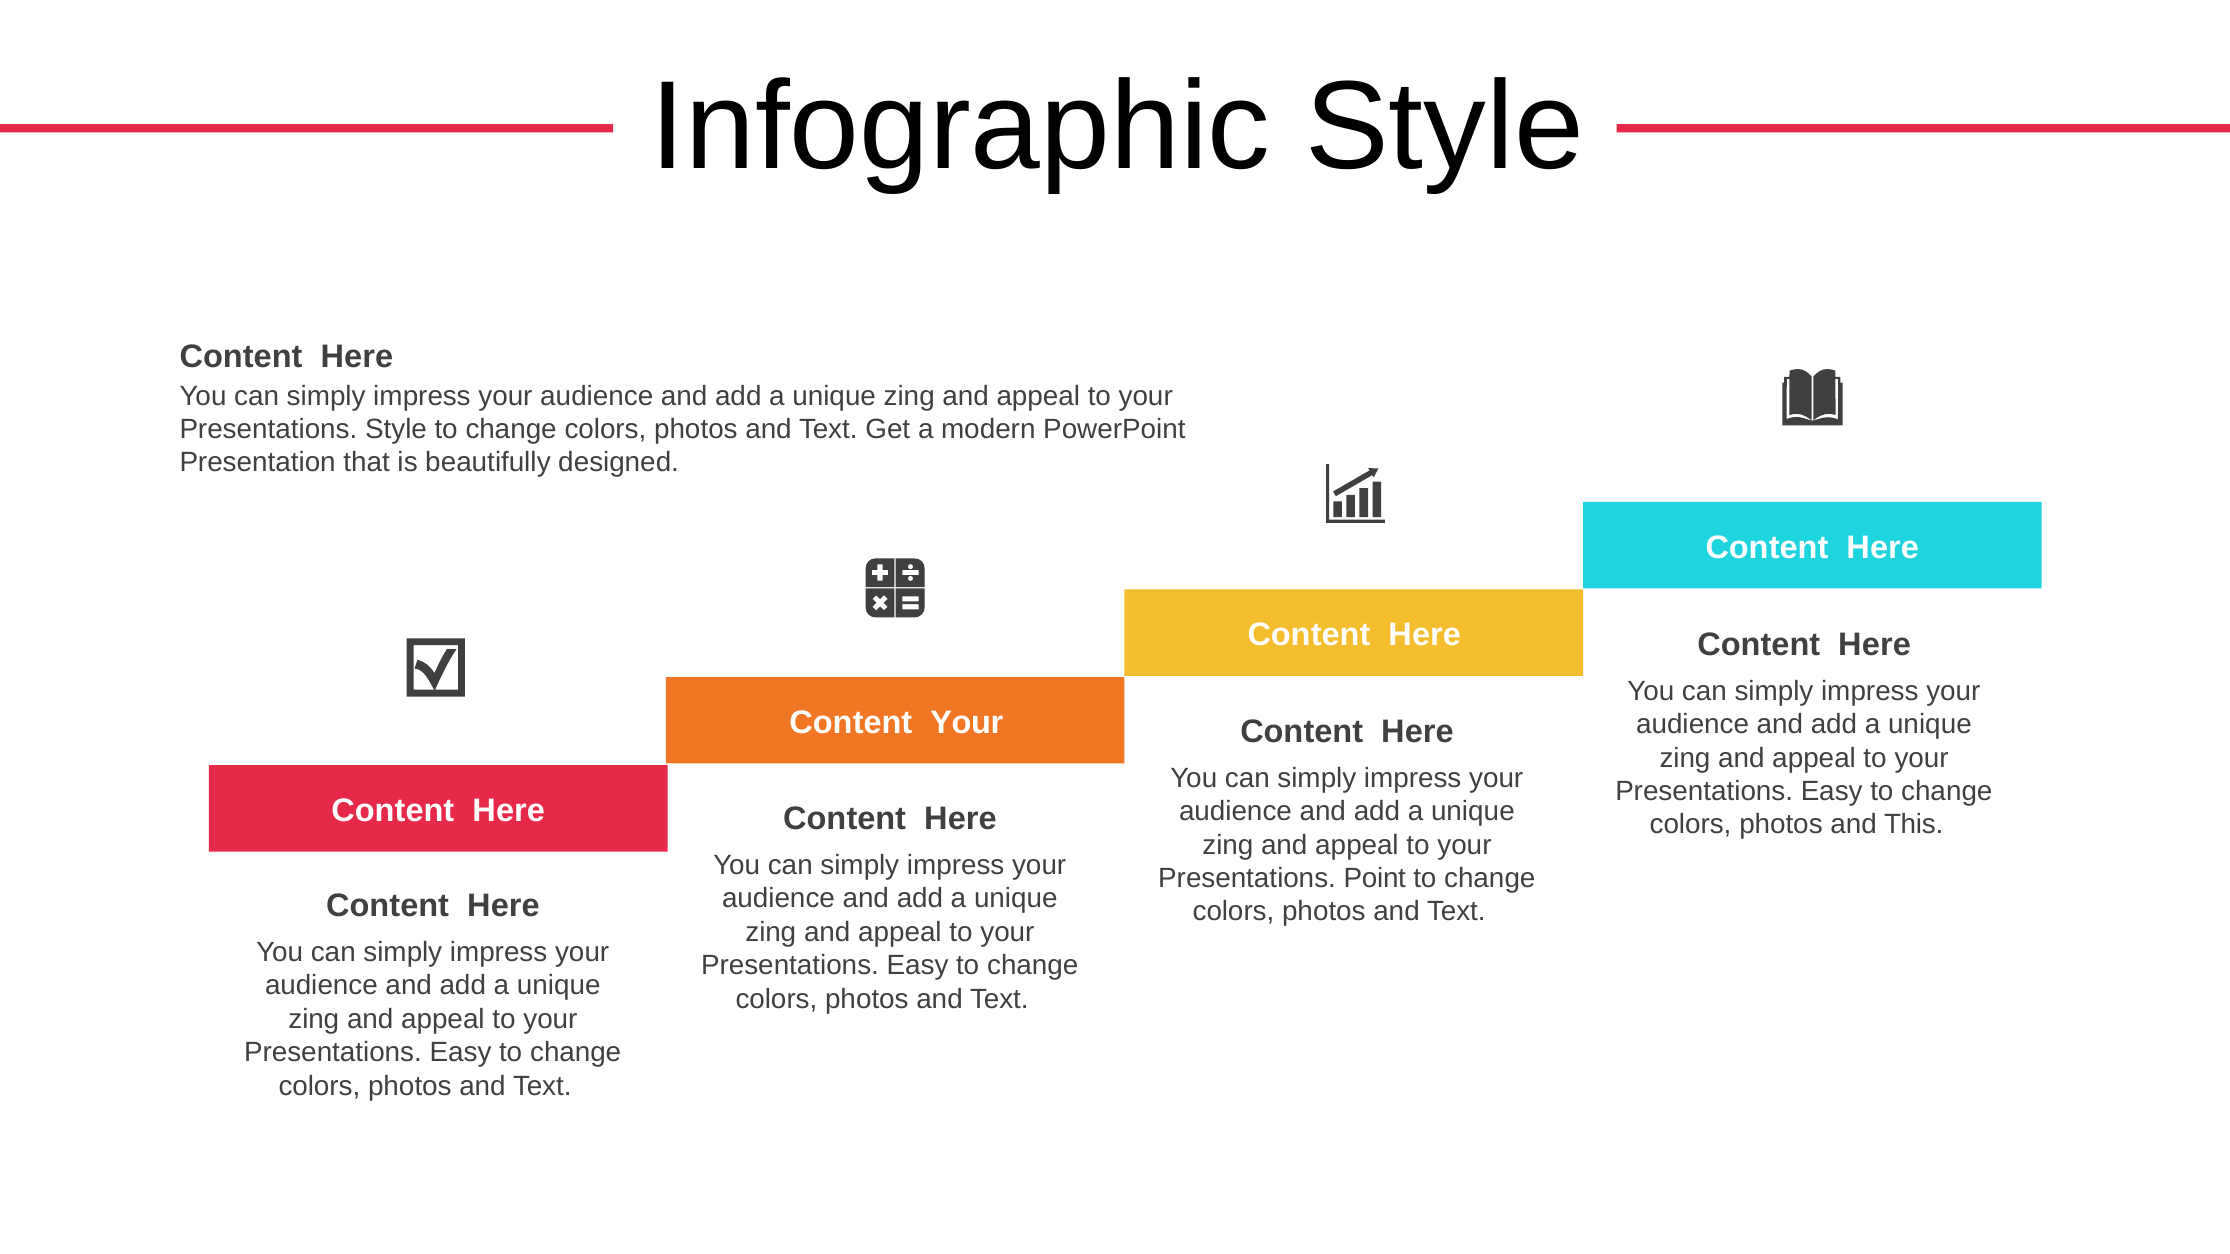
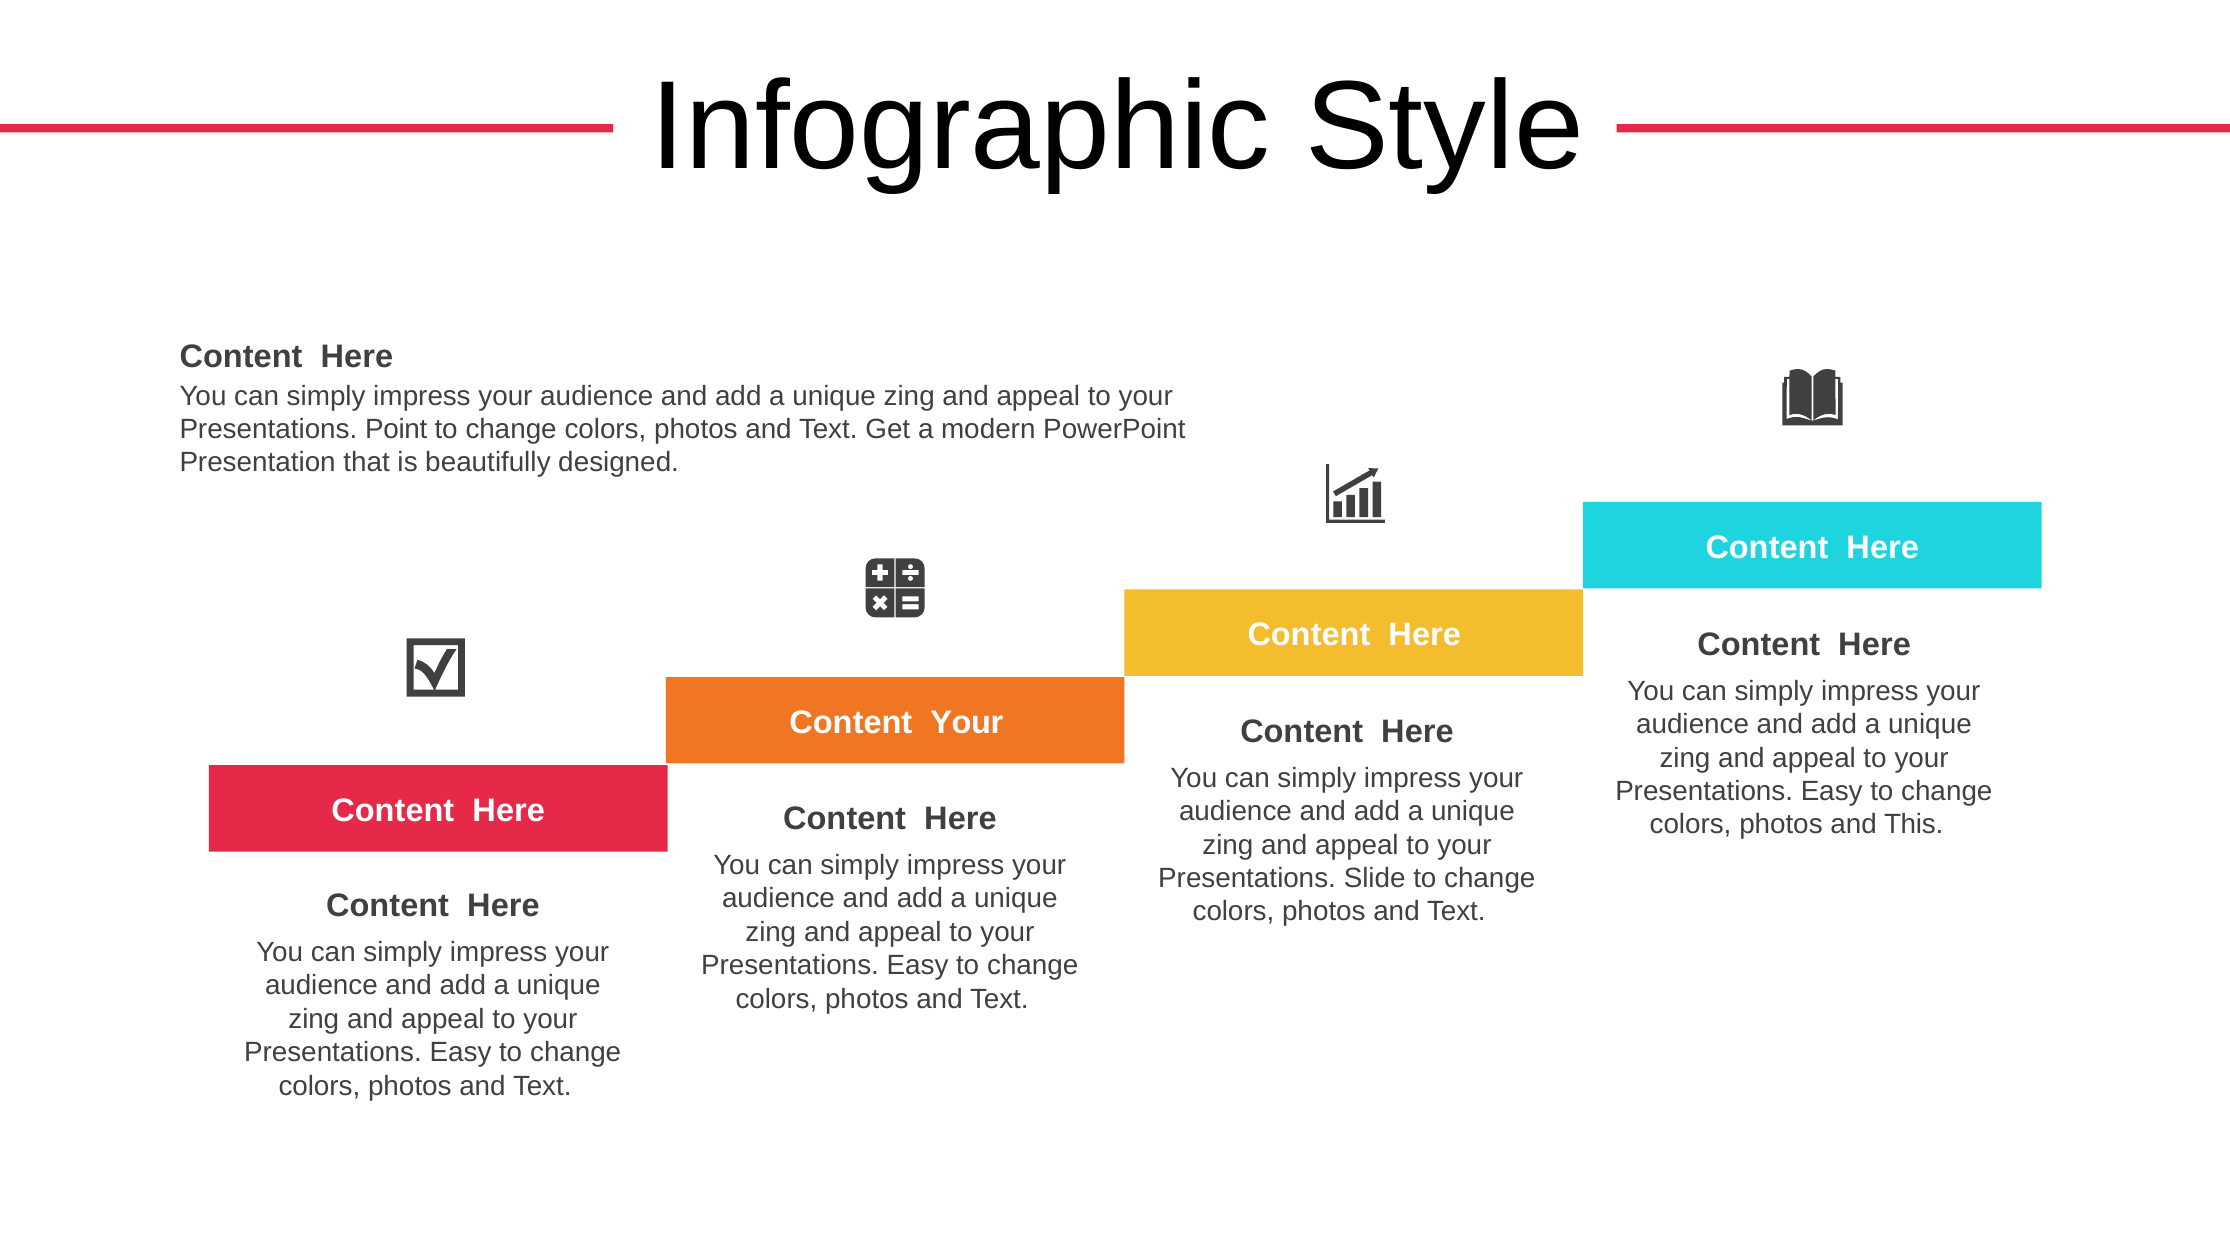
Presentations Style: Style -> Point (396, 429)
Point: Point -> Slide (1375, 879)
